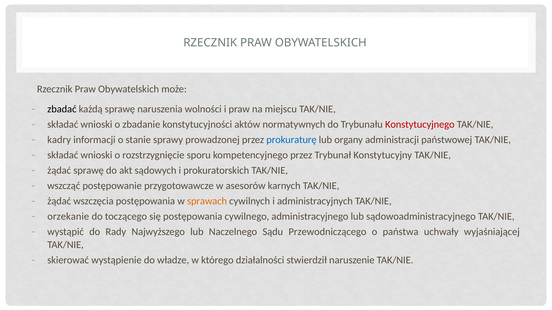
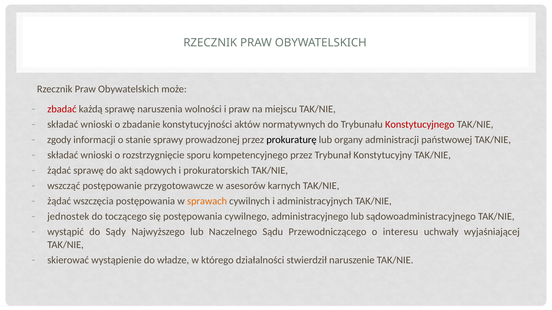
zbadać colour: black -> red (62, 109)
kadry: kadry -> zgody (59, 140)
prokuraturę colour: blue -> black (291, 140)
orzekanie: orzekanie -> jednostek (68, 217)
Rady: Rady -> Sądy (116, 232)
państwa: państwa -> interesu (401, 232)
